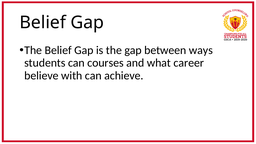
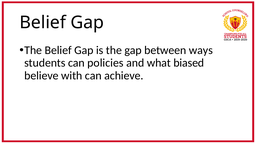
courses: courses -> policies (105, 63)
career: career -> biased (189, 63)
